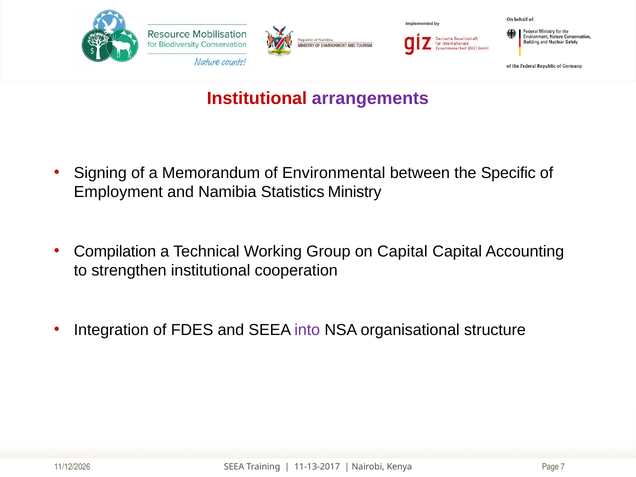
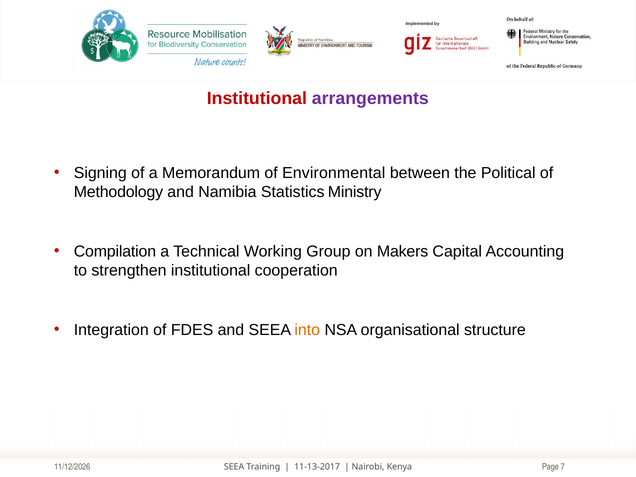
Specific: Specific -> Political (508, 173)
Employment: Employment -> Methodology (118, 192)
on Capital: Capital -> Makers (403, 251)
into colour: purple -> orange (307, 330)
